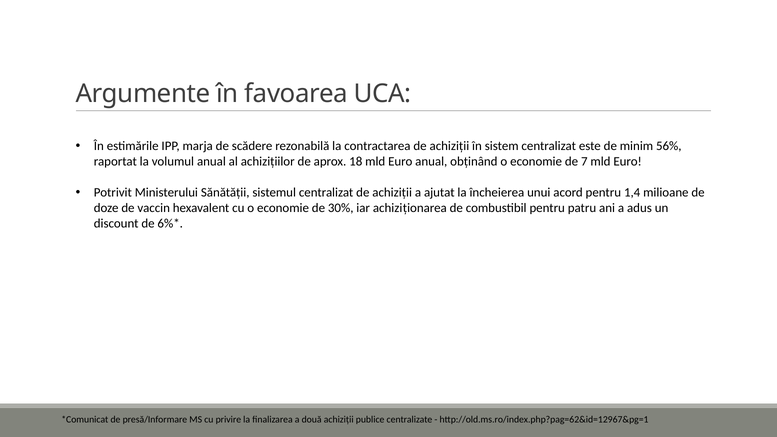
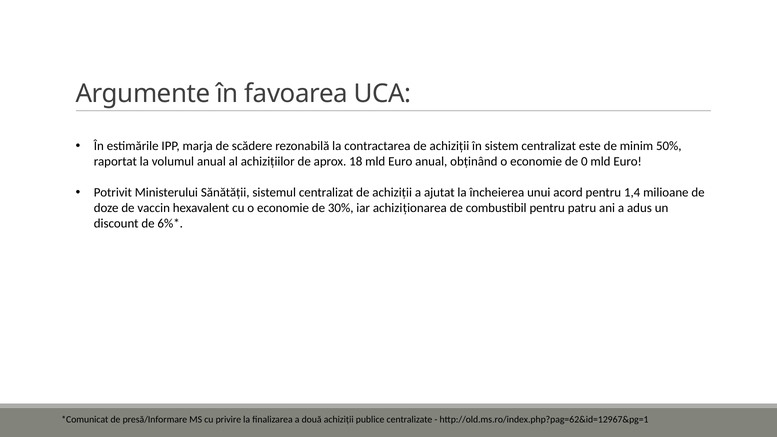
56%: 56% -> 50% (669, 146)
7: 7 -> 0 (584, 162)
